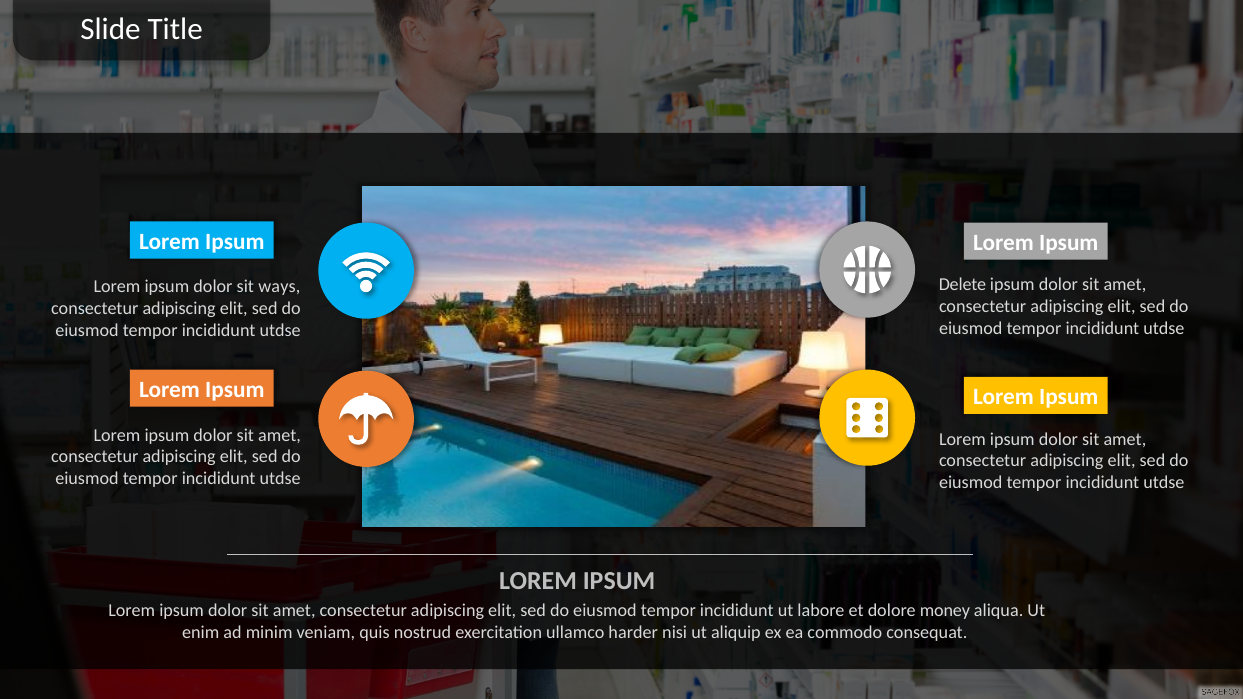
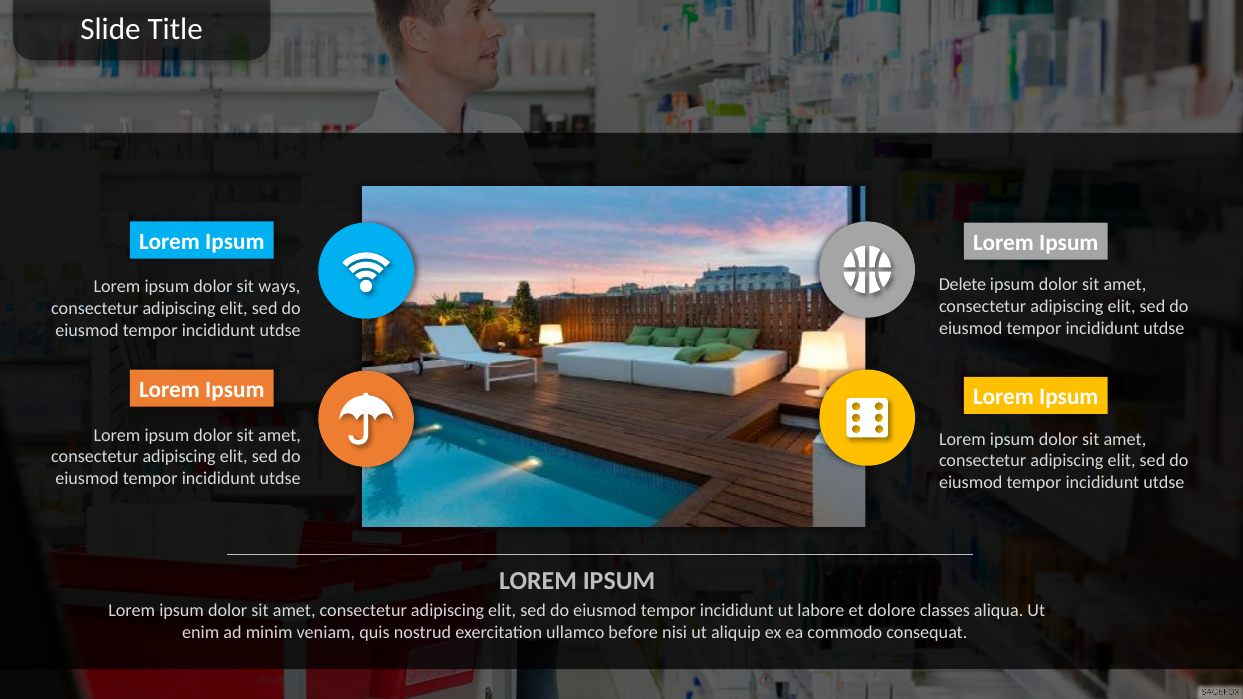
money: money -> classes (945, 611)
harder: harder -> before (633, 632)
